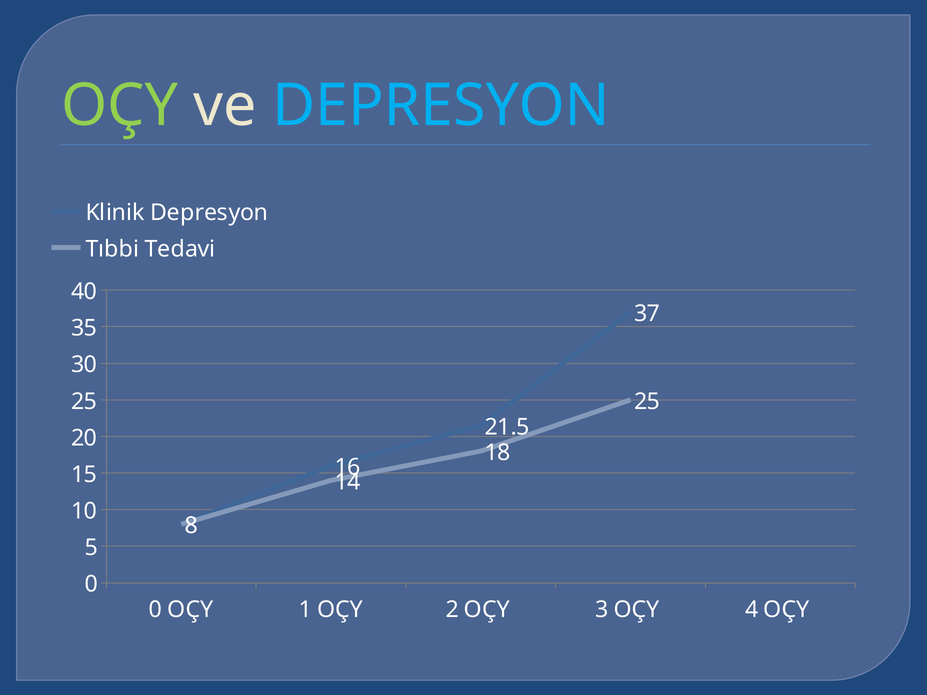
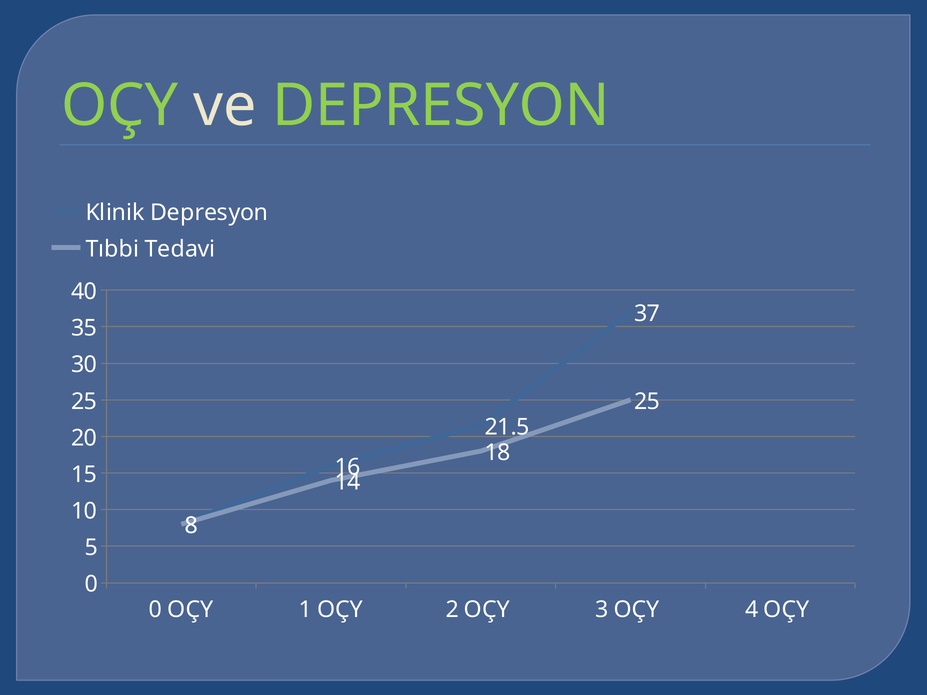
DEPRESYON colour: light blue -> light green (441, 106)
